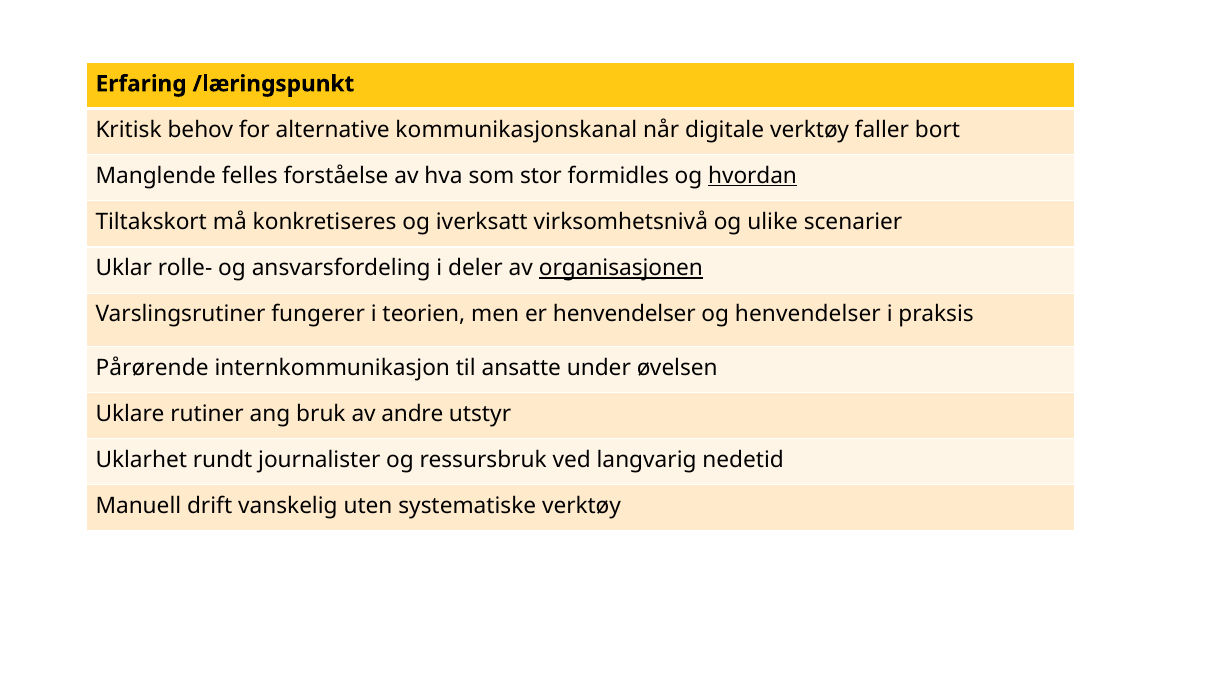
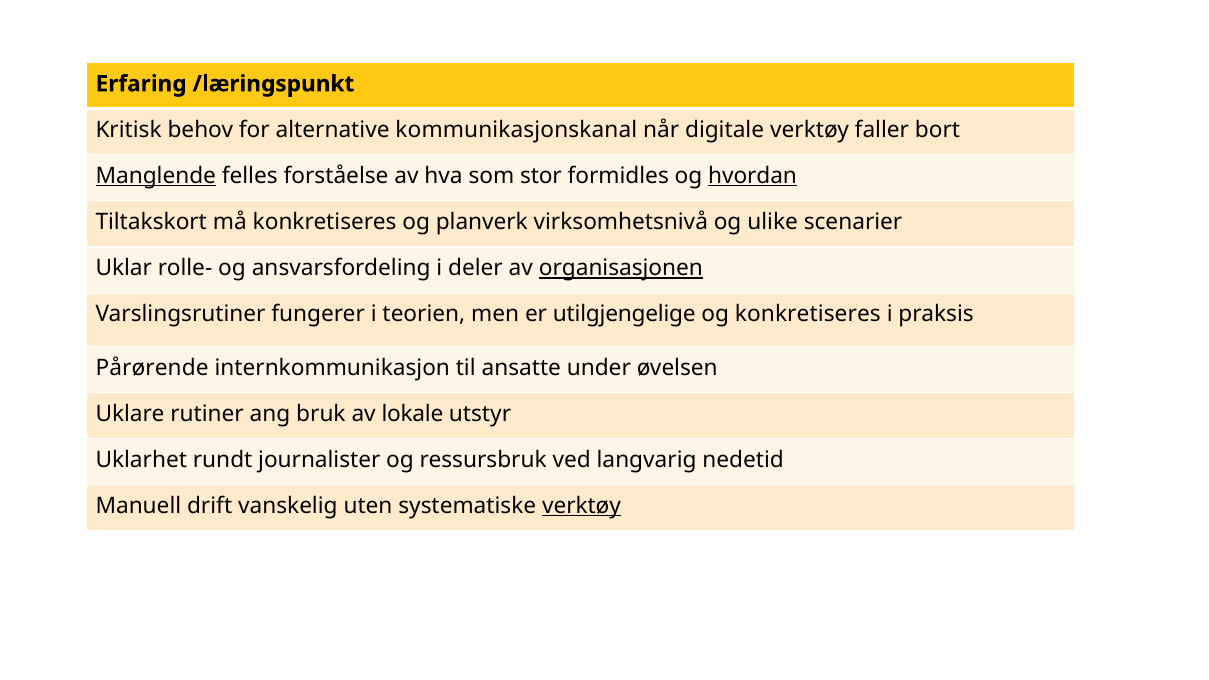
Manglende underline: none -> present (156, 176)
iverksatt: iverksatt -> planverk (482, 222)
er henvendelser: henvendelser -> utilgjengelige (624, 314)
og henvendelser: henvendelser -> konkretiseres (808, 314)
andre: andre -> lokale (412, 414)
verktøy underline: none -> present (582, 506)
